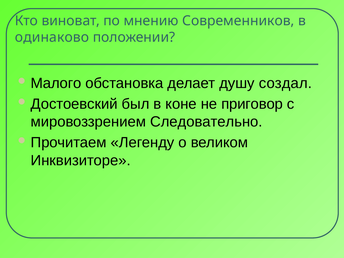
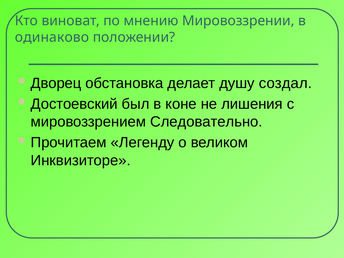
Современников: Современников -> Мировоззрении (238, 21)
Малого: Малого -> Дворец (56, 83)
приговор: приговор -> лишения (252, 104)
